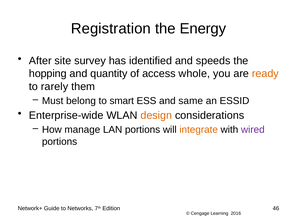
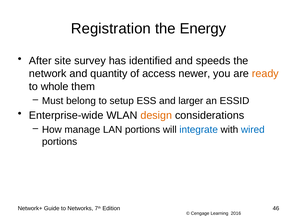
hopping: hopping -> network (48, 74)
whole: whole -> newer (194, 74)
rarely: rarely -> whole (55, 86)
smart: smart -> setup (122, 101)
same: same -> larger (191, 101)
integrate colour: orange -> blue (199, 130)
wired colour: purple -> blue (253, 130)
